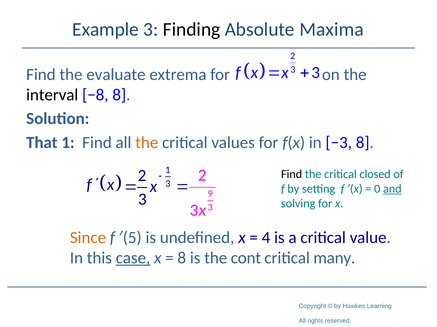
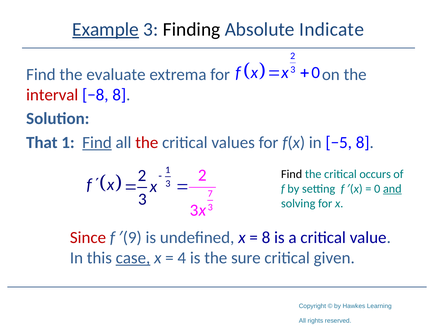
Example underline: none -> present (106, 29)
Maxima: Maxima -> Indicate (332, 29)
3 3: 3 -> 0 (316, 73)
interval colour: black -> red (52, 95)
Find underline: none -> present (97, 143)
the colour: orange -> red (147, 143)
−3: −3 -> −5 (339, 143)
closed: closed -> occurs (375, 175)
9: 9 -> 7 (210, 194)
Since colour: orange -> red (88, 238)
5: 5 -> 9 (132, 238)
4: 4 -> 8 (266, 238)
8: 8 -> 4 (182, 258)
cont: cont -> sure (246, 258)
many: many -> given (334, 258)
